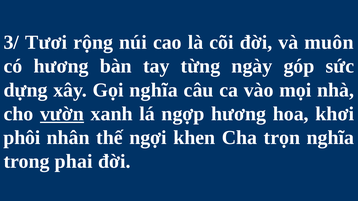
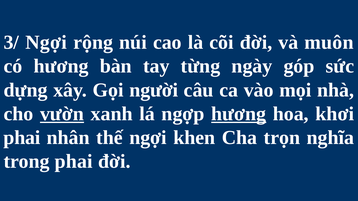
3/ Tươi: Tươi -> Ngợi (46, 42)
Gọi nghĩa: nghĩa -> người (154, 90)
hương underline: none -> present (239, 114)
phôi: phôi -> phai (22, 138)
